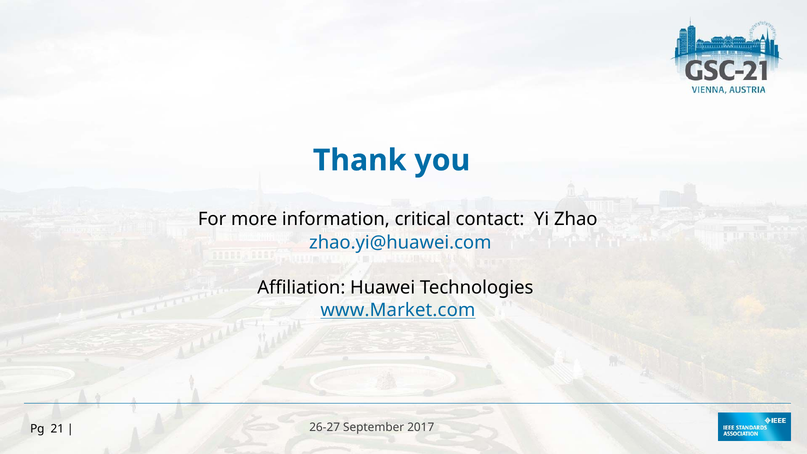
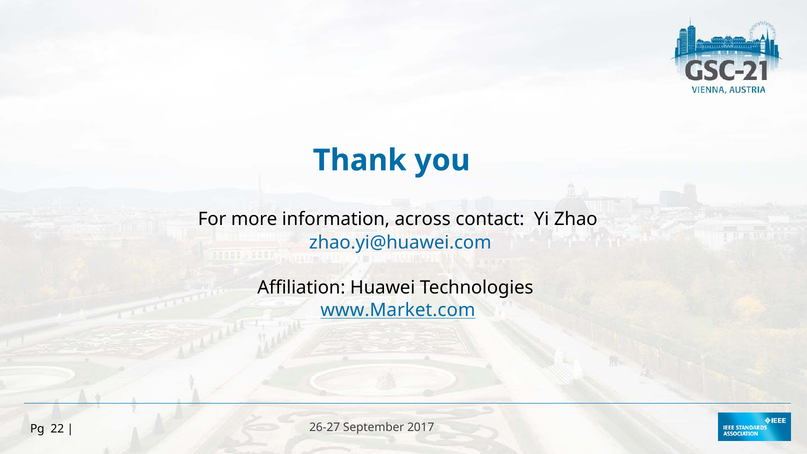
critical: critical -> across (423, 219)
21: 21 -> 22 (57, 429)
